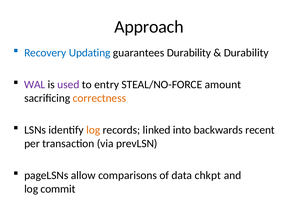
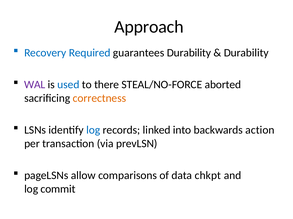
Updating: Updating -> Required (90, 53)
used colour: purple -> blue (68, 85)
entry: entry -> there (107, 85)
amount: amount -> aborted (223, 85)
log colour: orange -> blue (93, 130)
recent: recent -> action (260, 130)
